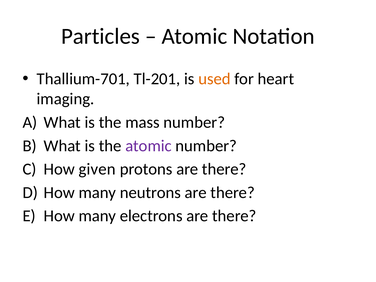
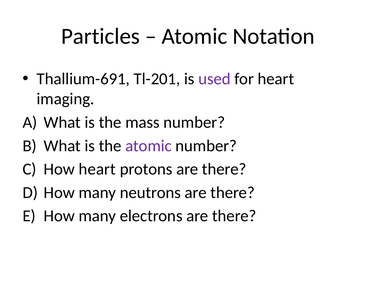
Thallium-701: Thallium-701 -> Thallium-691 (83, 79)
used colour: orange -> purple (215, 79)
How given: given -> heart (97, 169)
